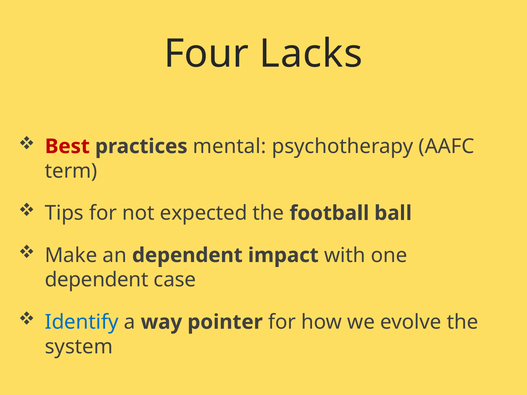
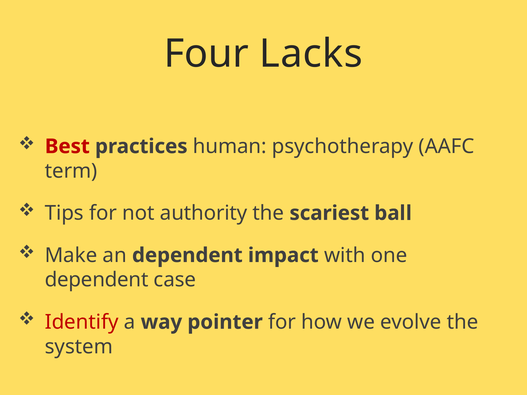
mental: mental -> human (230, 146)
expected: expected -> authority (204, 213)
football: football -> scariest (329, 213)
Identify colour: blue -> red (82, 322)
